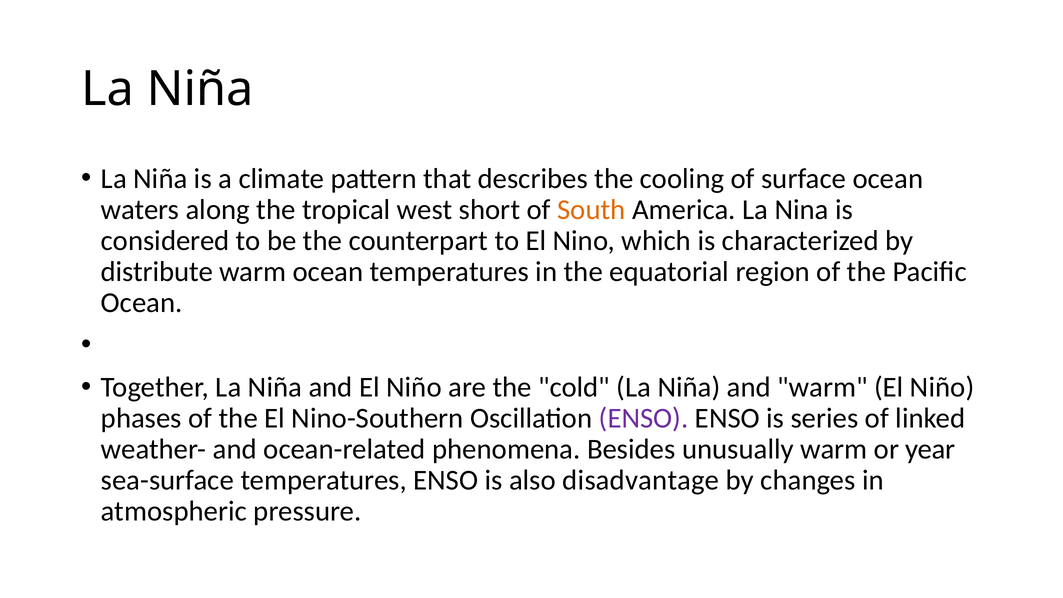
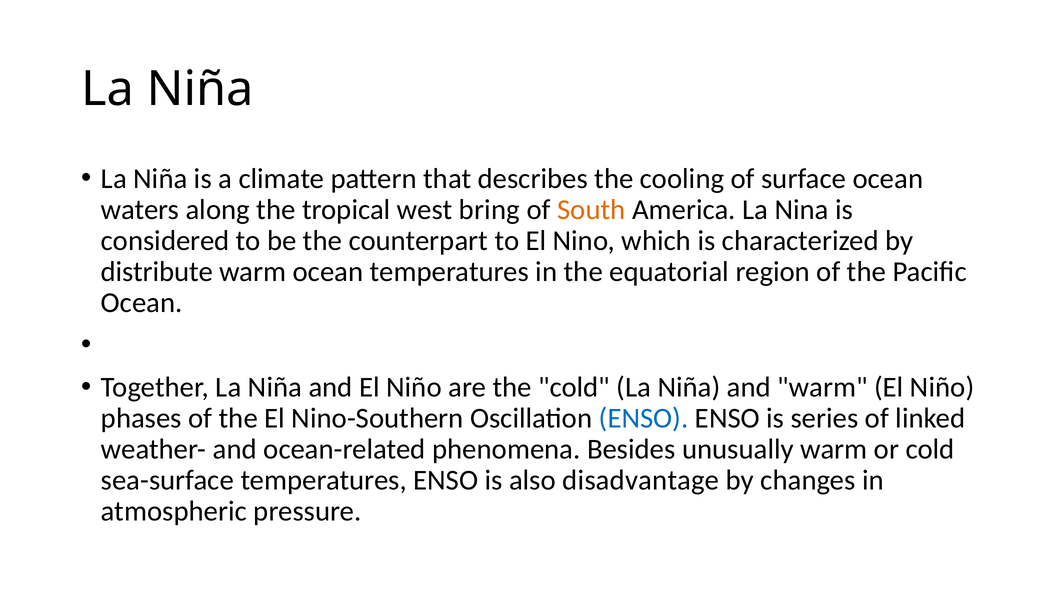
short: short -> bring (489, 210)
ENSO colour: purple -> blue (644, 418)
or year: year -> cold (930, 449)
